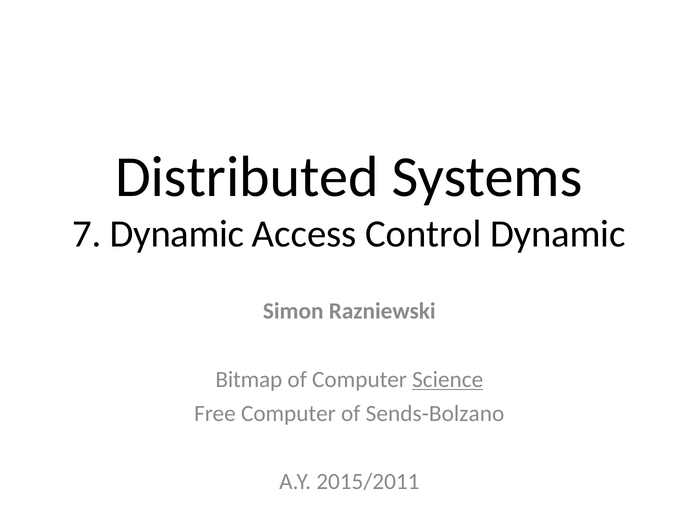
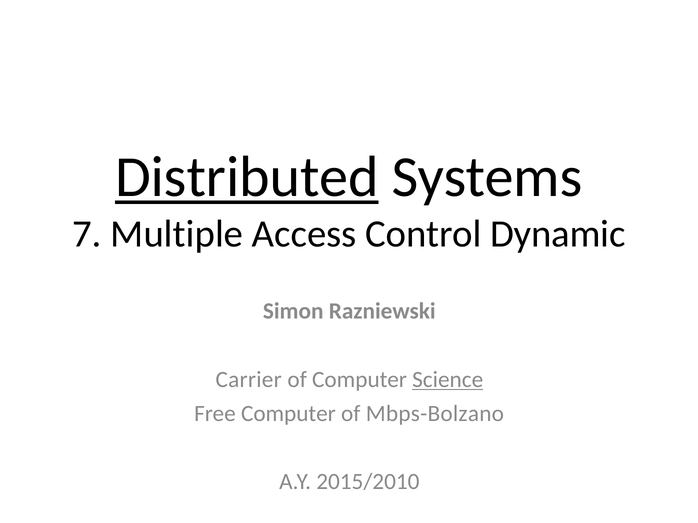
Distributed underline: none -> present (247, 177)
7 Dynamic: Dynamic -> Multiple (177, 234)
Bitmap: Bitmap -> Carrier (249, 380)
Sends-Bolzano: Sends-Bolzano -> Mbps-Bolzano (435, 414)
2015/2011: 2015/2011 -> 2015/2010 (368, 482)
